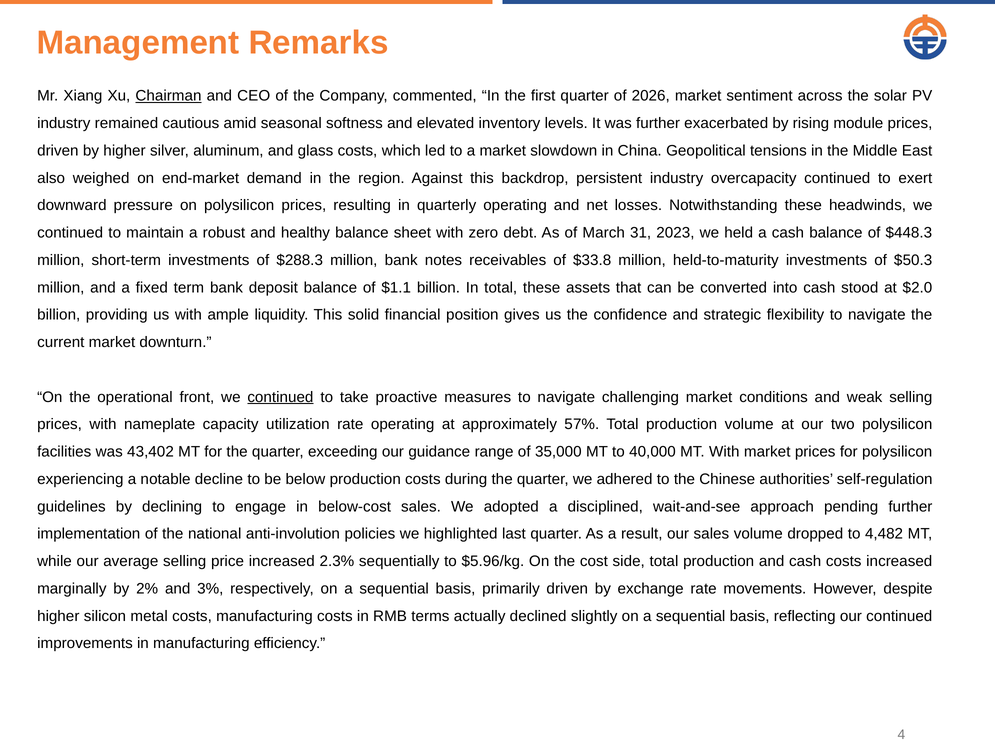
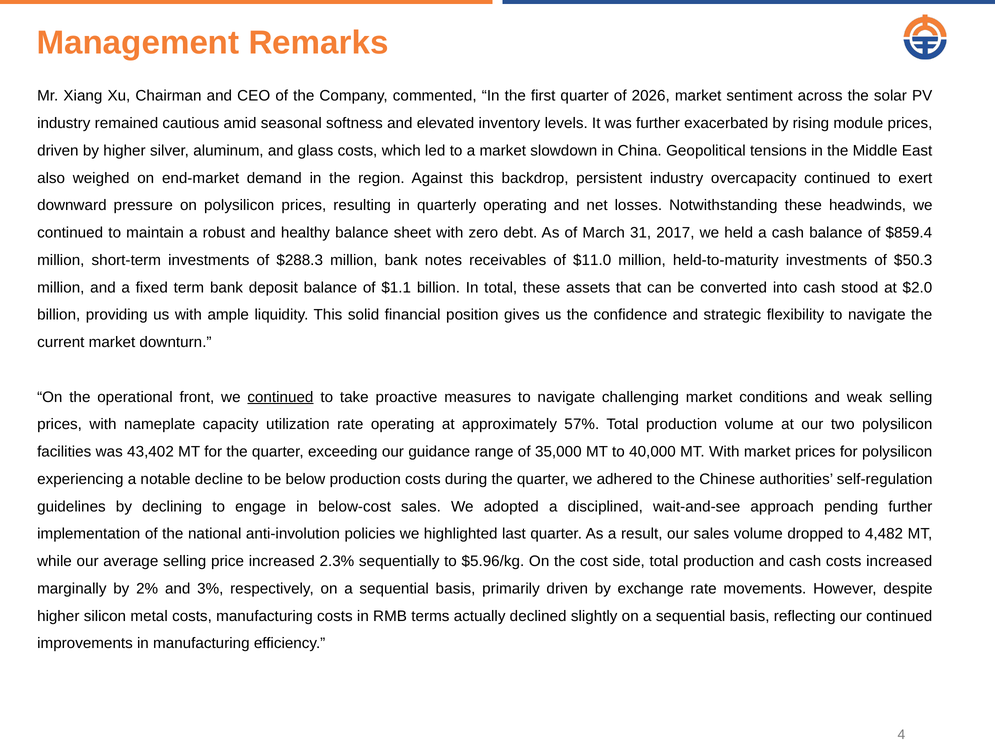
Chairman underline: present -> none (168, 96)
2023: 2023 -> 2017 (675, 233)
$448.3: $448.3 -> $859.4 (909, 233)
$33.8: $33.8 -> $11.0 (592, 260)
